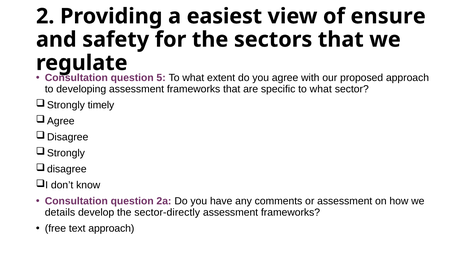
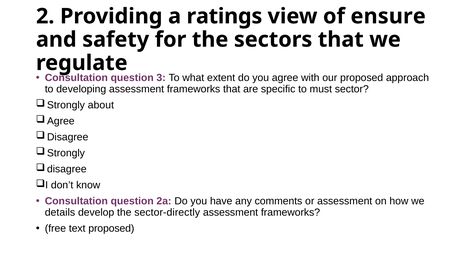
easiest: easiest -> ratings (224, 16)
5: 5 -> 3 (161, 78)
specific to what: what -> must (321, 89)
timely: timely -> about (101, 105)
text approach: approach -> proposed (111, 229)
